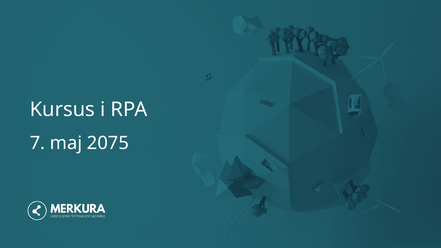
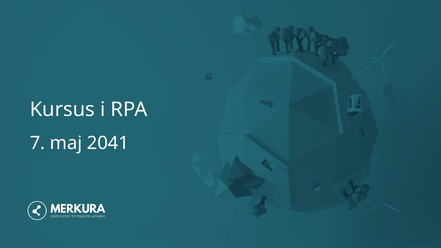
2075: 2075 -> 2041 (108, 143)
